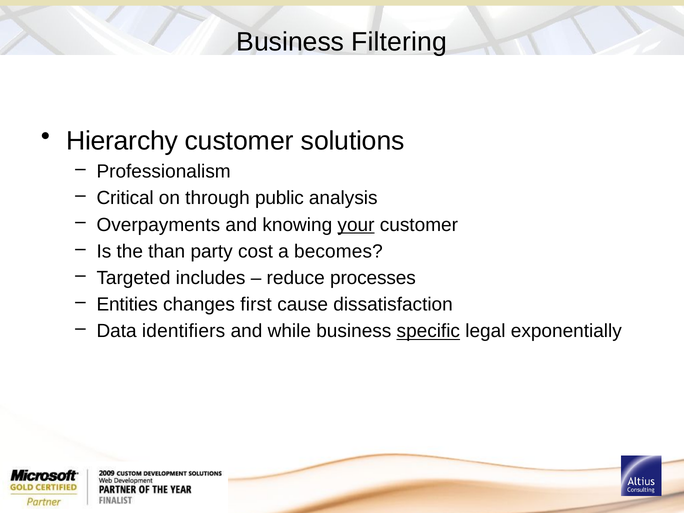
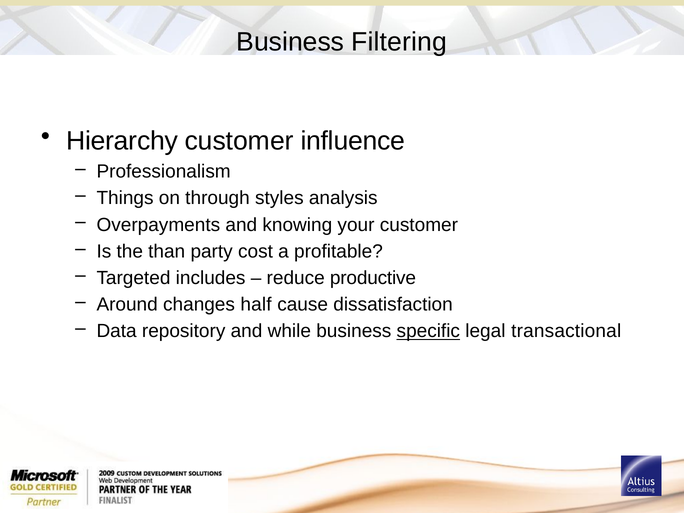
solutions: solutions -> influence (353, 141)
Critical: Critical -> Things (125, 198)
public: public -> styles (279, 198)
your underline: present -> none (356, 225)
becomes: becomes -> profitable (338, 251)
processes: processes -> productive (373, 278)
Entities: Entities -> Around (127, 305)
first: first -> half (256, 305)
identifiers: identifiers -> repository (184, 331)
exponentially: exponentially -> transactional (566, 331)
